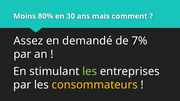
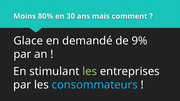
Assez: Assez -> Glace (28, 41)
7%: 7% -> 9% (140, 41)
consommateurs colour: yellow -> light blue (95, 85)
